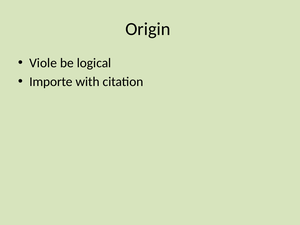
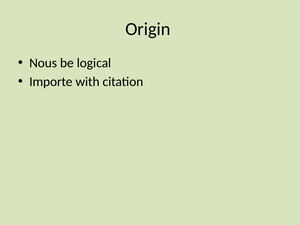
Viole: Viole -> Nous (43, 63)
